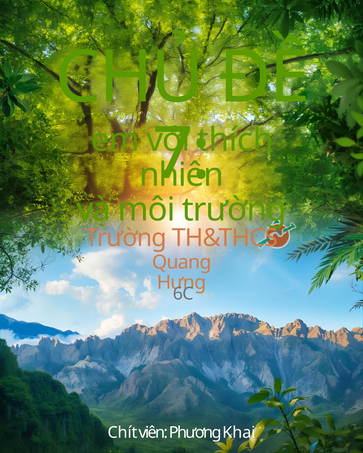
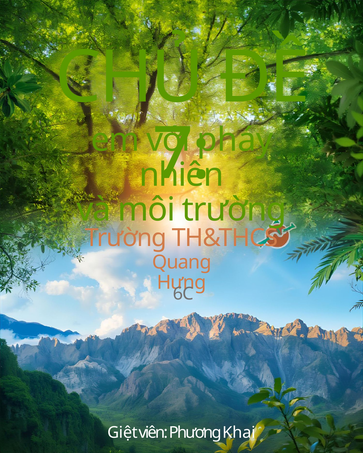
thích: thích -> pháy (235, 140)
Chít: Chít -> Giệt (123, 433)
